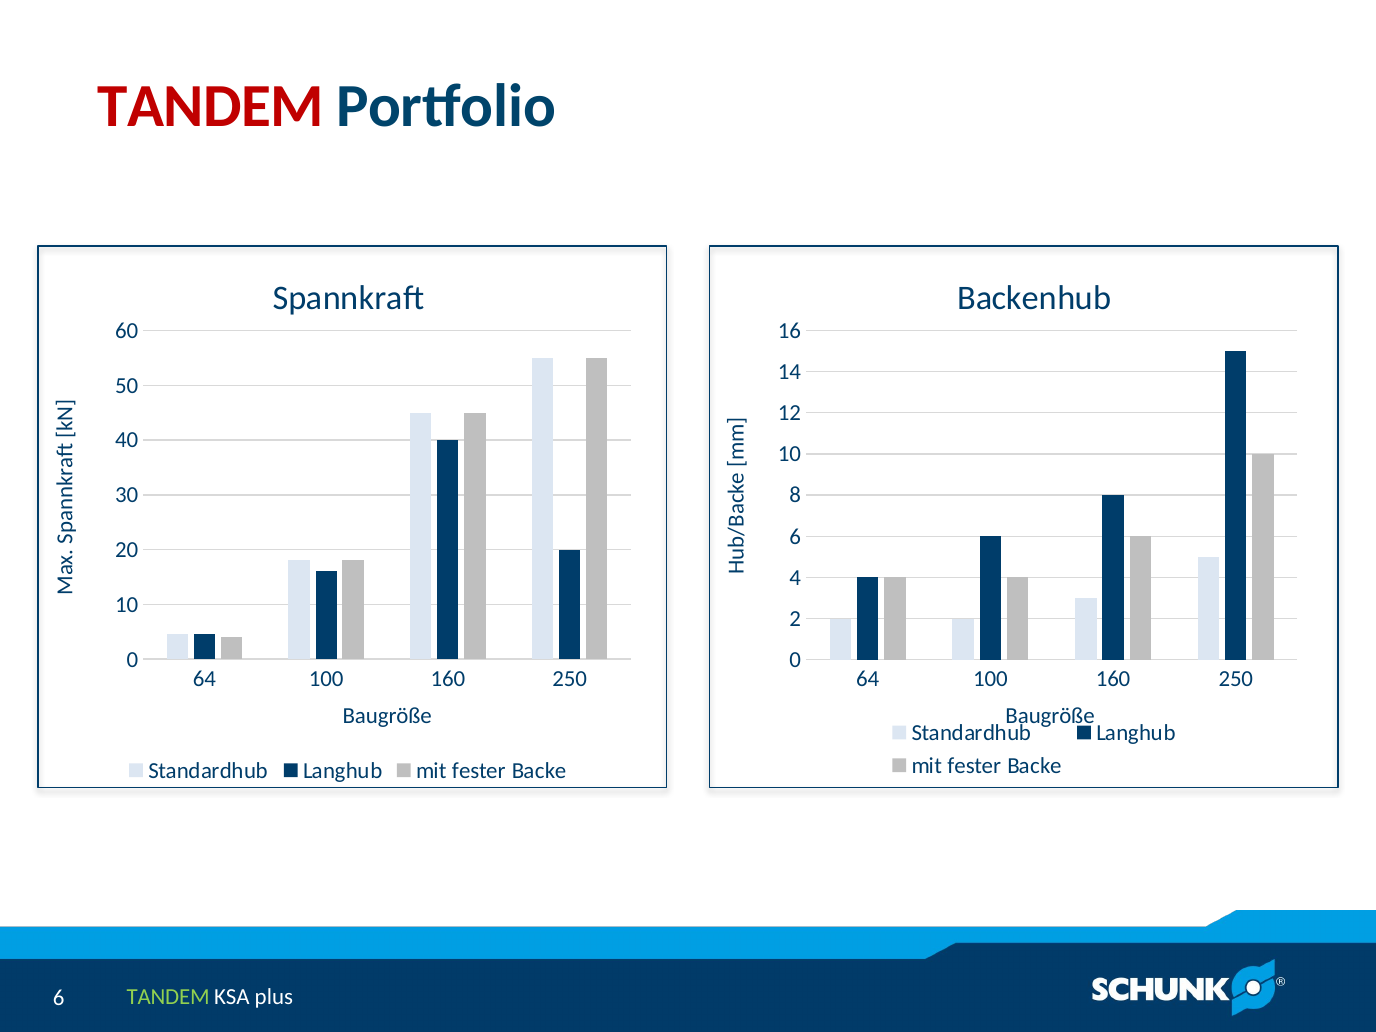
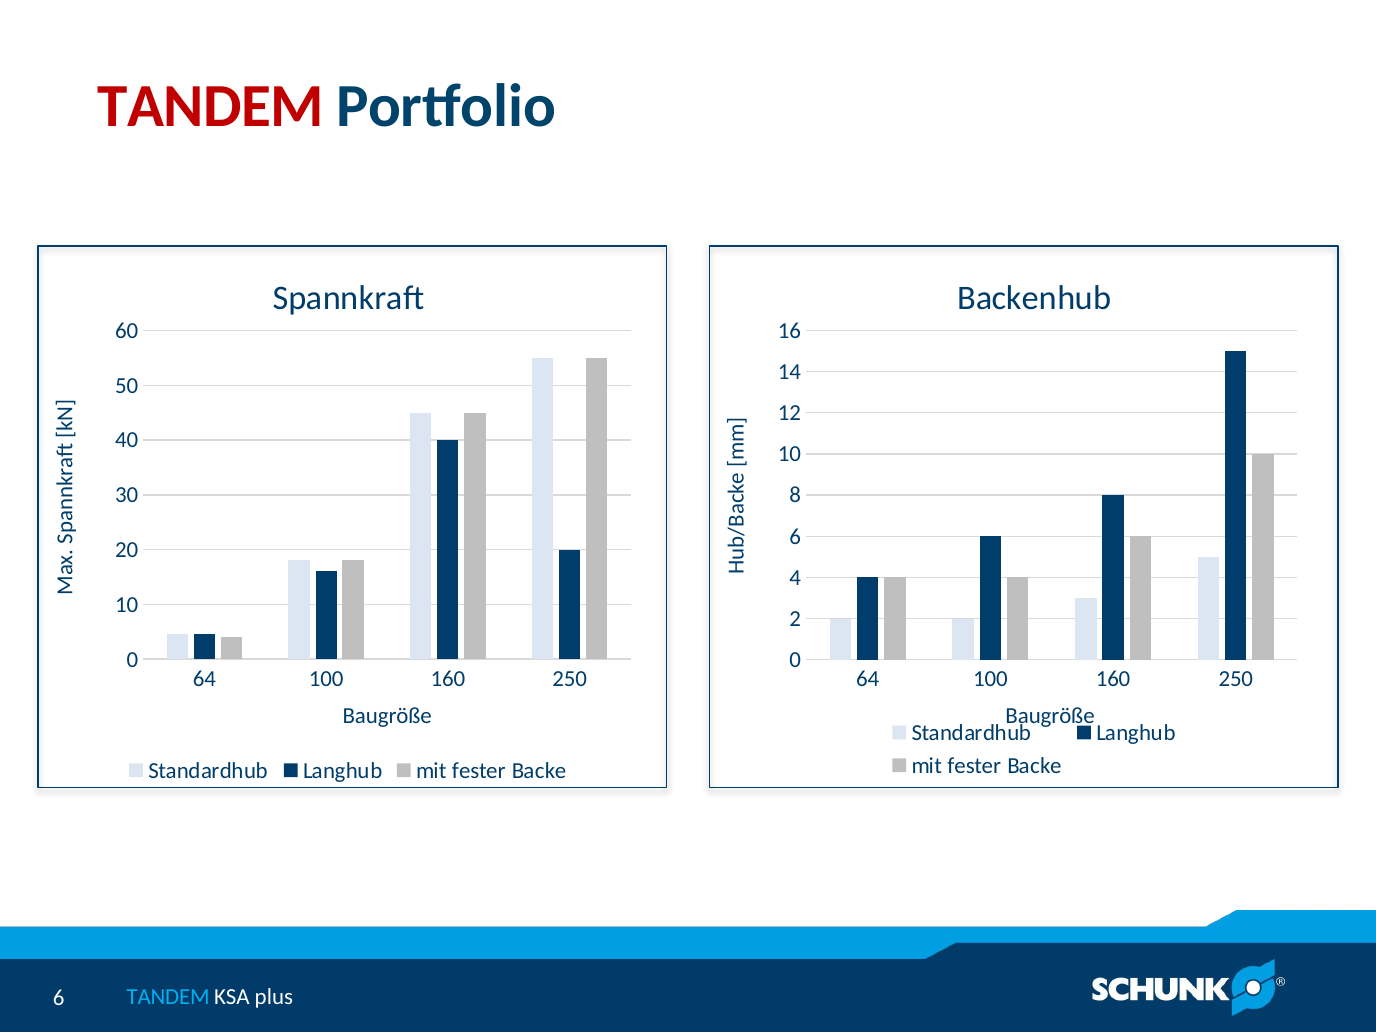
TANDEM colour: light green -> light blue (168, 997)
